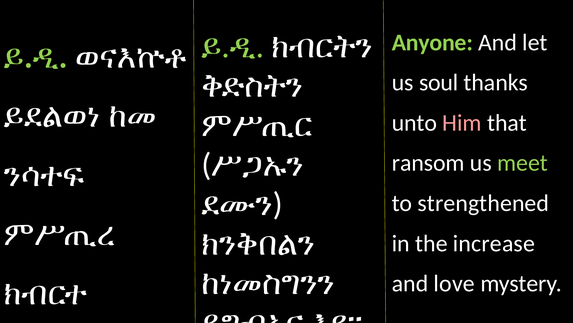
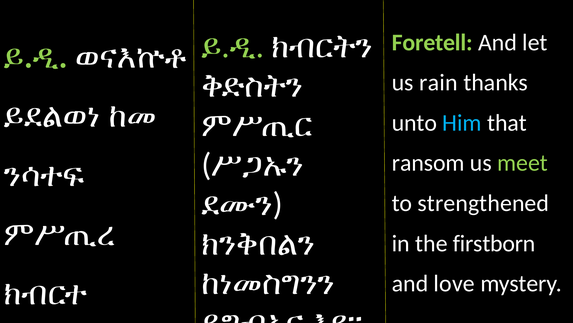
Anyone: Anyone -> Foretell (432, 42)
soul: soul -> rain (438, 83)
Him colour: pink -> light blue (462, 123)
increase: increase -> firstborn (494, 243)
